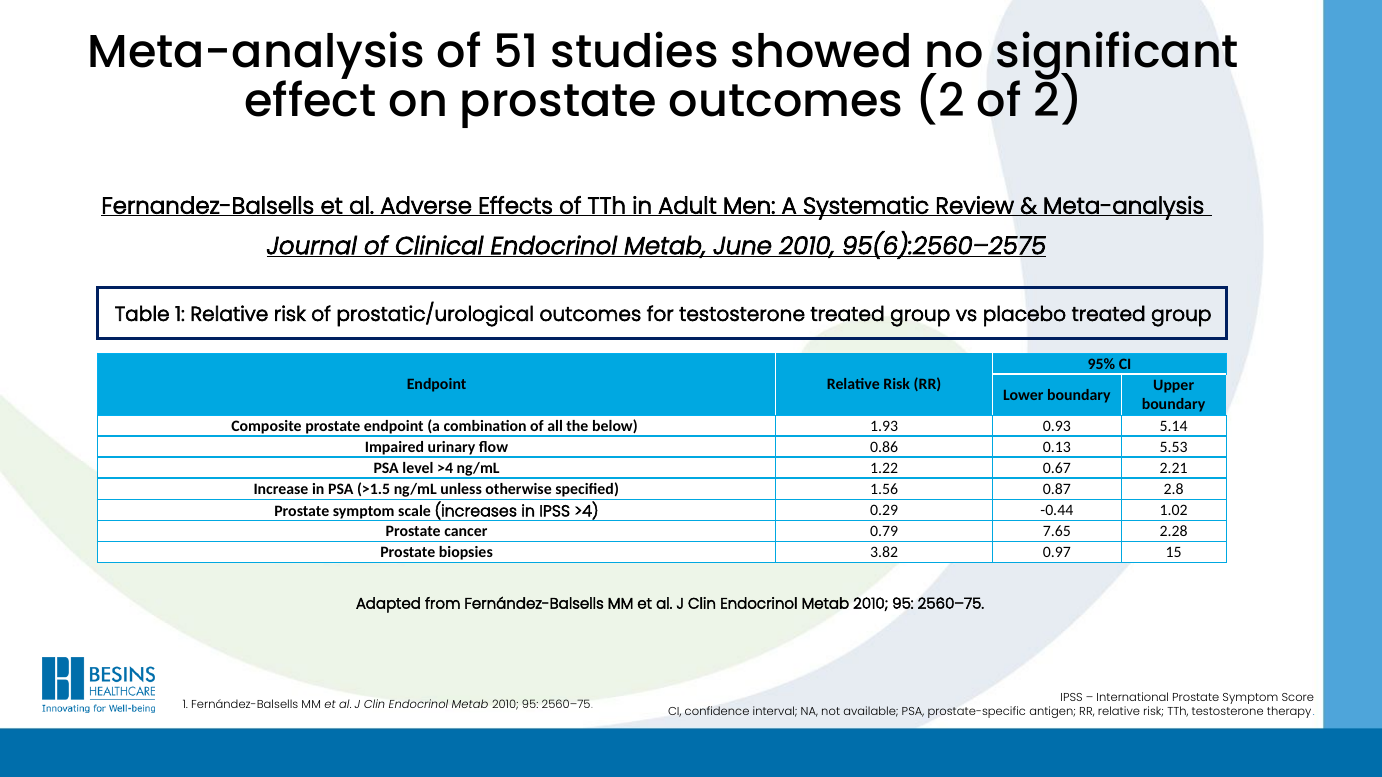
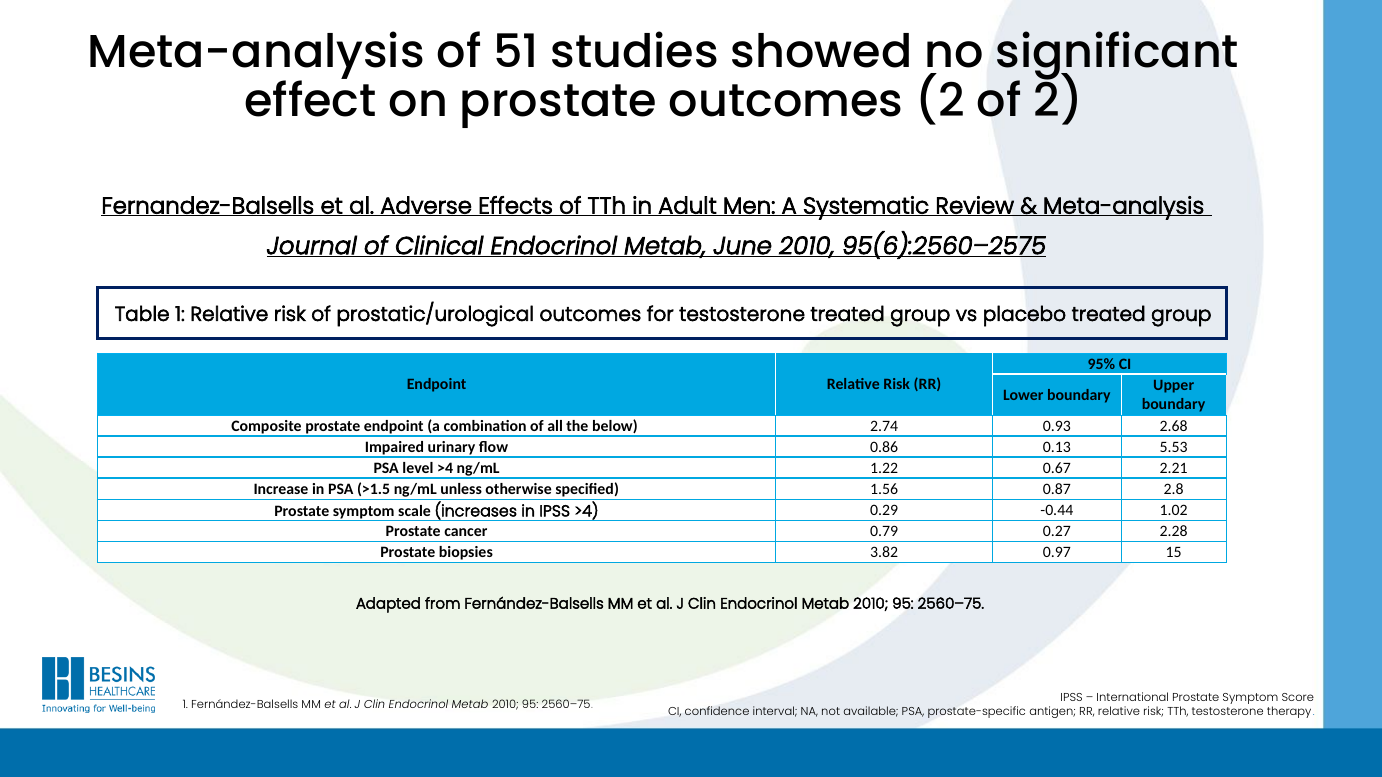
1.93: 1.93 -> 2.74 (884, 426)
5.14: 5.14 -> 2.68 (1174, 426)
7.65: 7.65 -> 0.27 (1057, 531)
